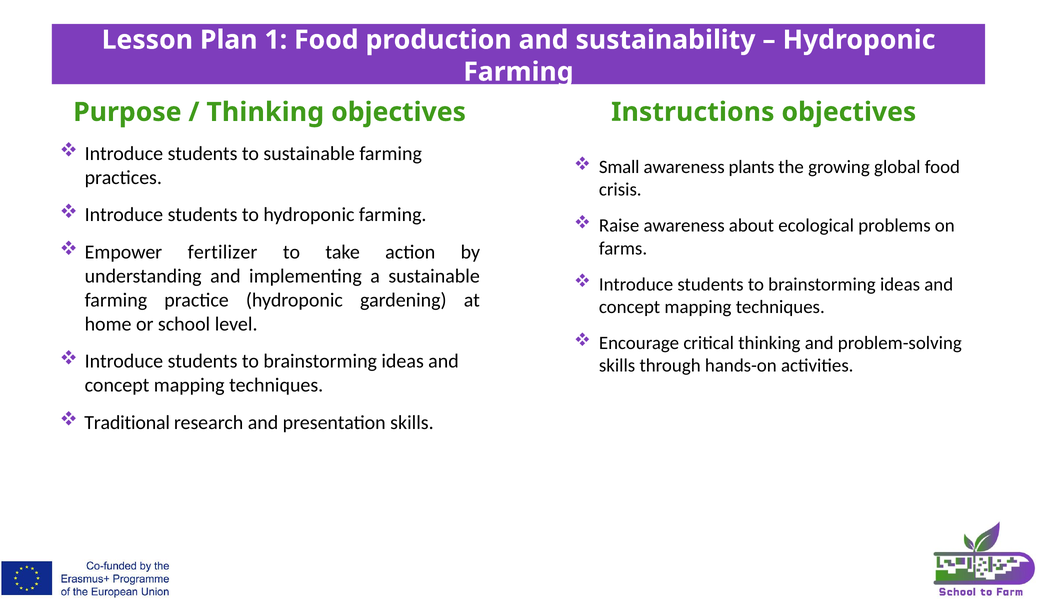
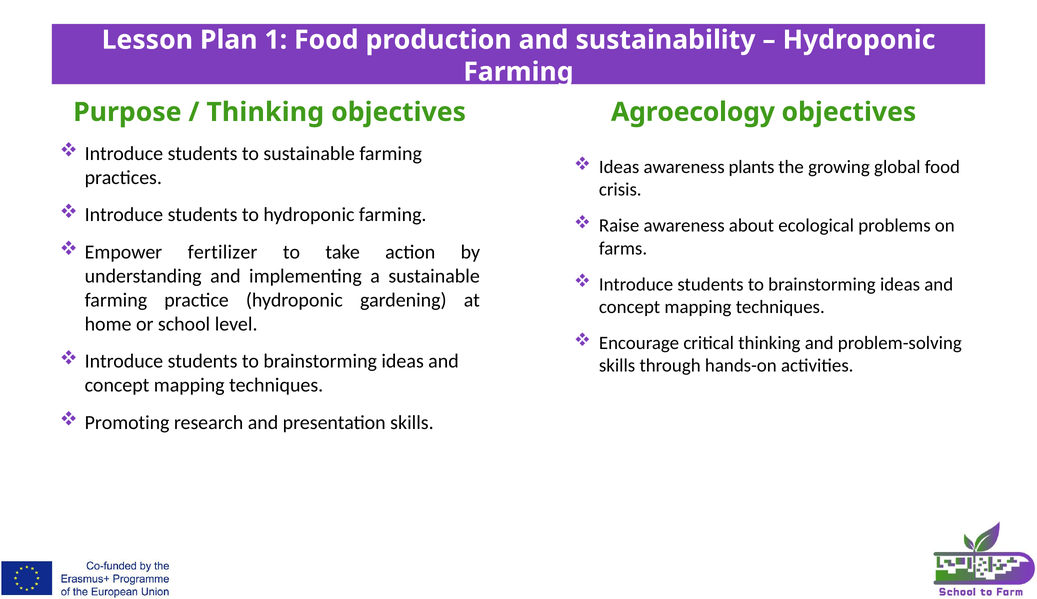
Instructions: Instructions -> Agroecology (693, 112)
Small: Small -> Ideas (619, 167)
Traditional: Traditional -> Promoting (127, 422)
